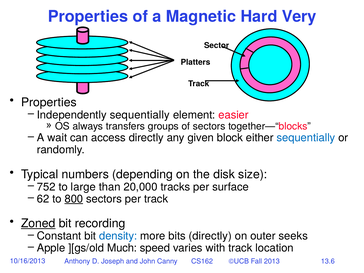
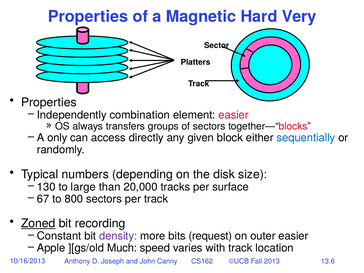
Independently sequentially: sequentially -> combination (140, 115)
wait: wait -> only (57, 138)
752: 752 -> 130 (46, 187)
62: 62 -> 67 (43, 199)
800 underline: present -> none (74, 199)
density colour: blue -> purple (118, 236)
bits directly: directly -> request (210, 236)
outer seeks: seeks -> easier (293, 236)
